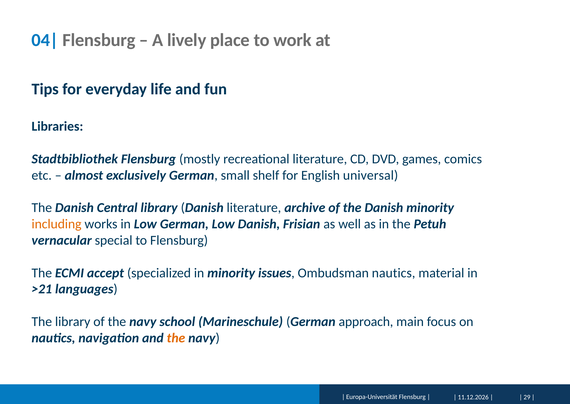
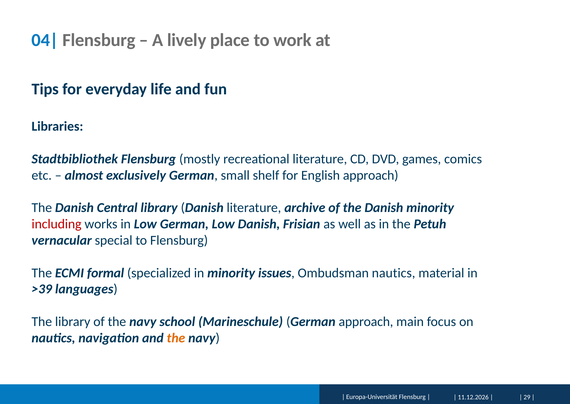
English universal: universal -> approach (371, 175)
including colour: orange -> red (57, 224)
accept: accept -> formal (106, 273)
>21: >21 -> >39 (42, 289)
